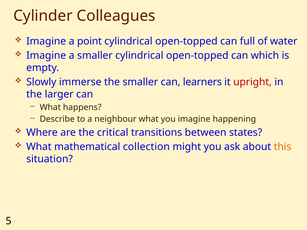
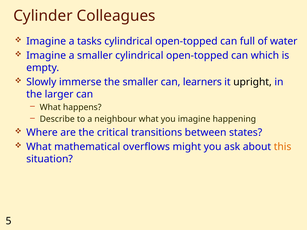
point: point -> tasks (89, 41)
upright colour: red -> black (253, 82)
collection: collection -> overflows (146, 147)
